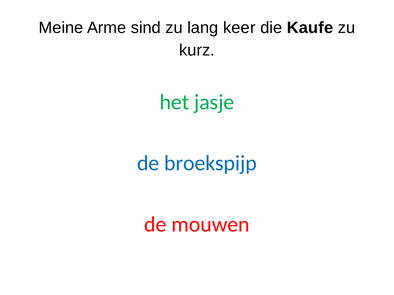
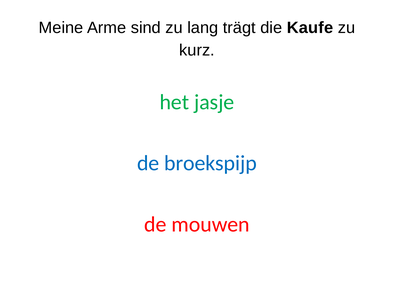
keer: keer -> trägt (239, 28)
